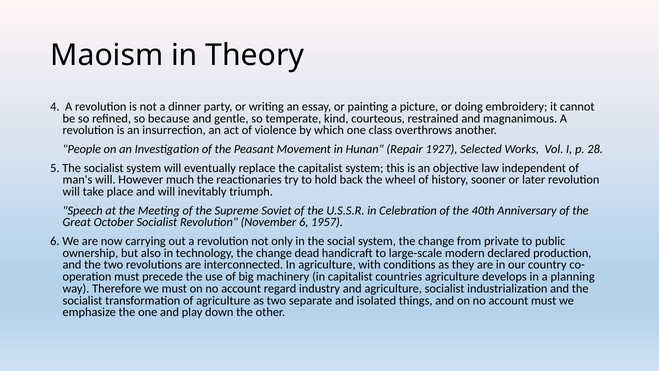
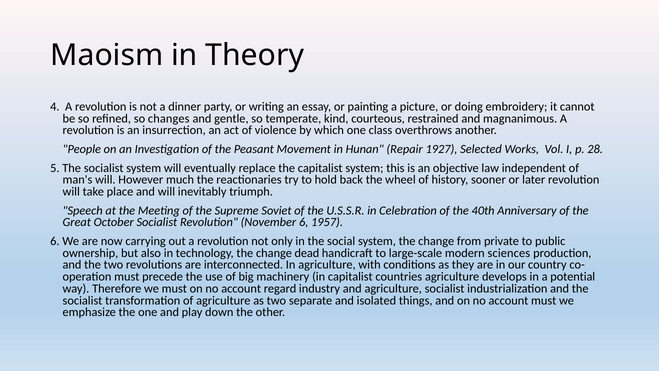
because: because -> changes (169, 118)
declared: declared -> sciences (509, 253)
planning: planning -> potential (573, 276)
